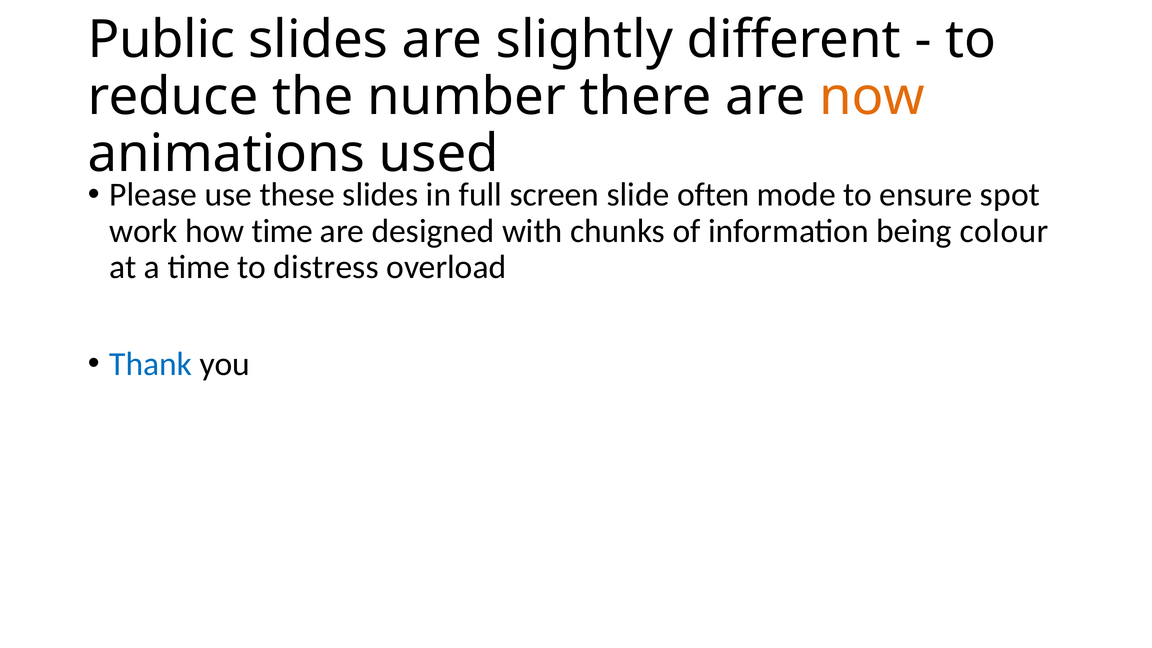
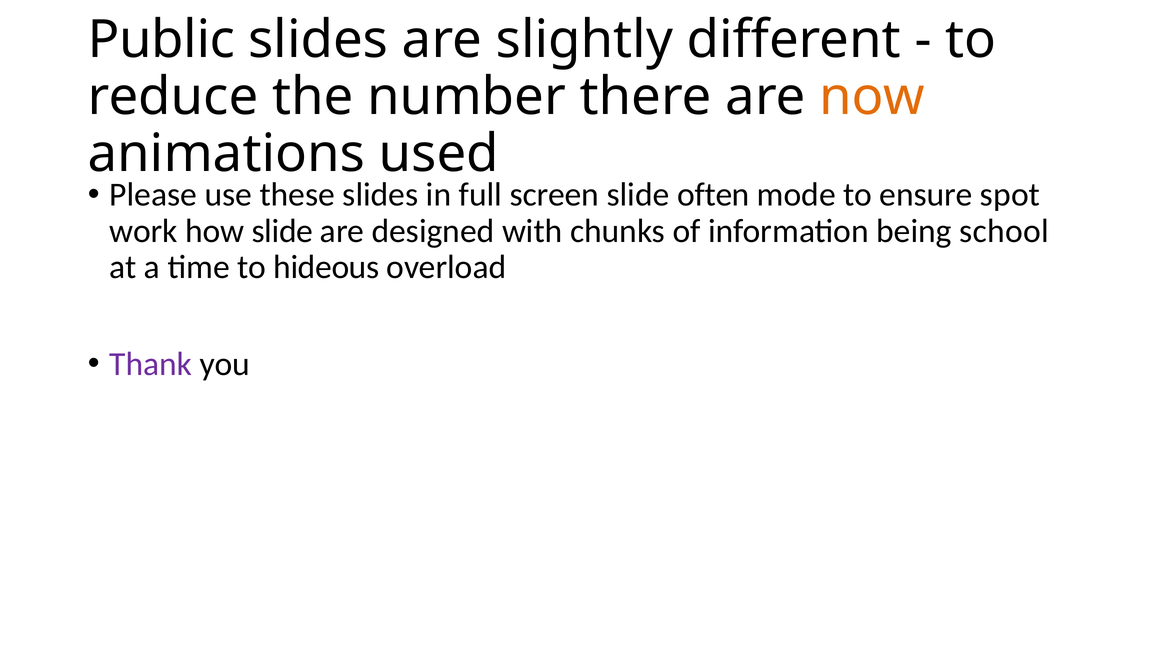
how time: time -> slide (282, 231)
colour: colour -> school (1004, 231)
distress: distress -> hideous (326, 267)
Thank colour: blue -> purple (151, 364)
